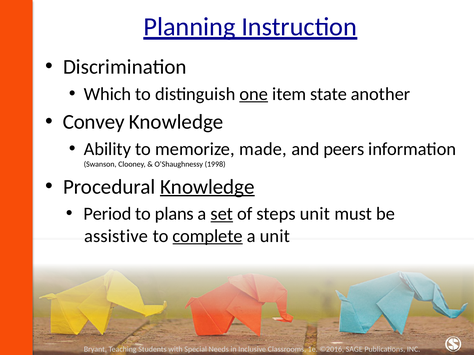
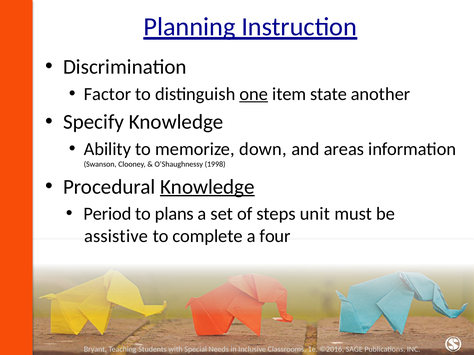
Which: Which -> Factor (107, 94)
Convey: Convey -> Specify (94, 122)
made: made -> down (263, 149)
peers: peers -> areas (344, 149)
set underline: present -> none (222, 214)
complete underline: present -> none (208, 236)
a unit: unit -> four (275, 236)
